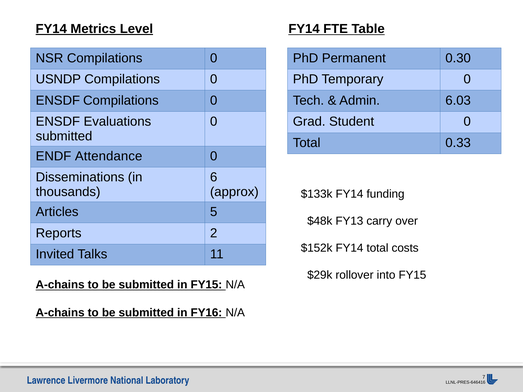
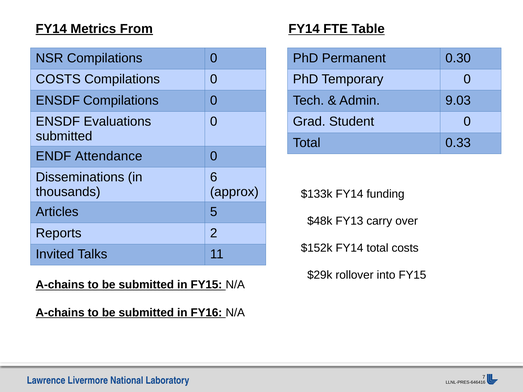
Level: Level -> From (136, 29)
USNDP: USNDP -> COSTS (58, 79)
6.03: 6.03 -> 9.03 (458, 101)
